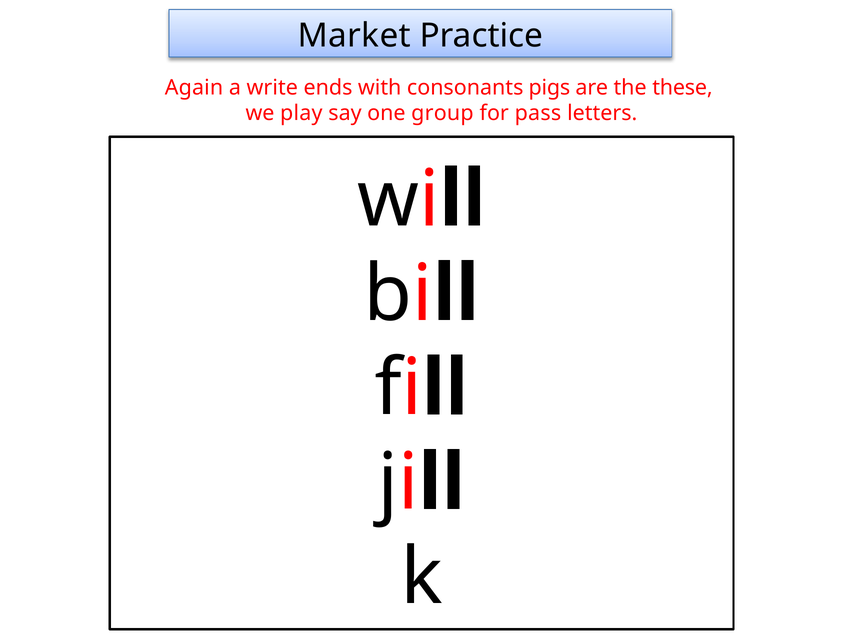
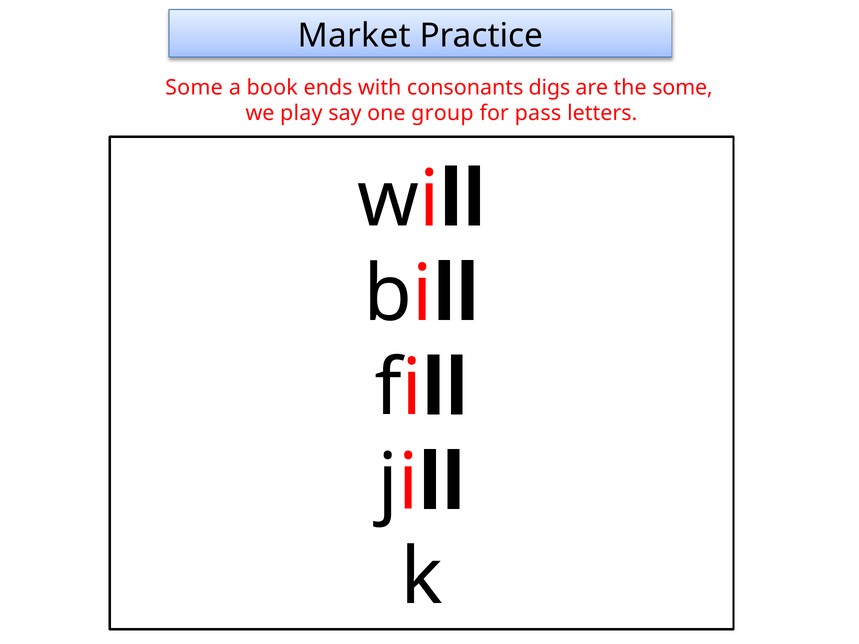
Again: Again -> Some (194, 88)
write: write -> book (272, 88)
pigs: pigs -> digs (549, 88)
the these: these -> some (682, 88)
